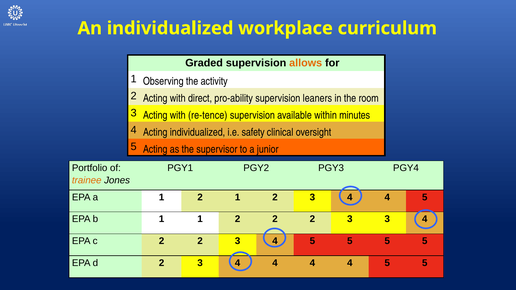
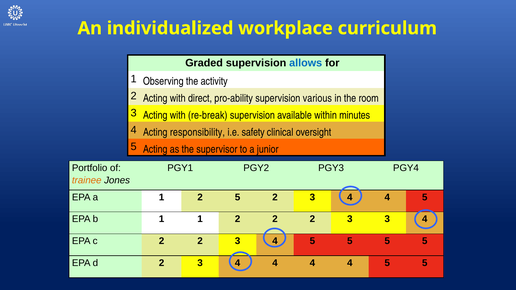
allows colour: orange -> blue (306, 63)
leaners: leaners -> various (317, 98)
re-tence: re-tence -> re-break (208, 115)
Acting individualized: individualized -> responsibility (197, 132)
2 1: 1 -> 5 (238, 197)
